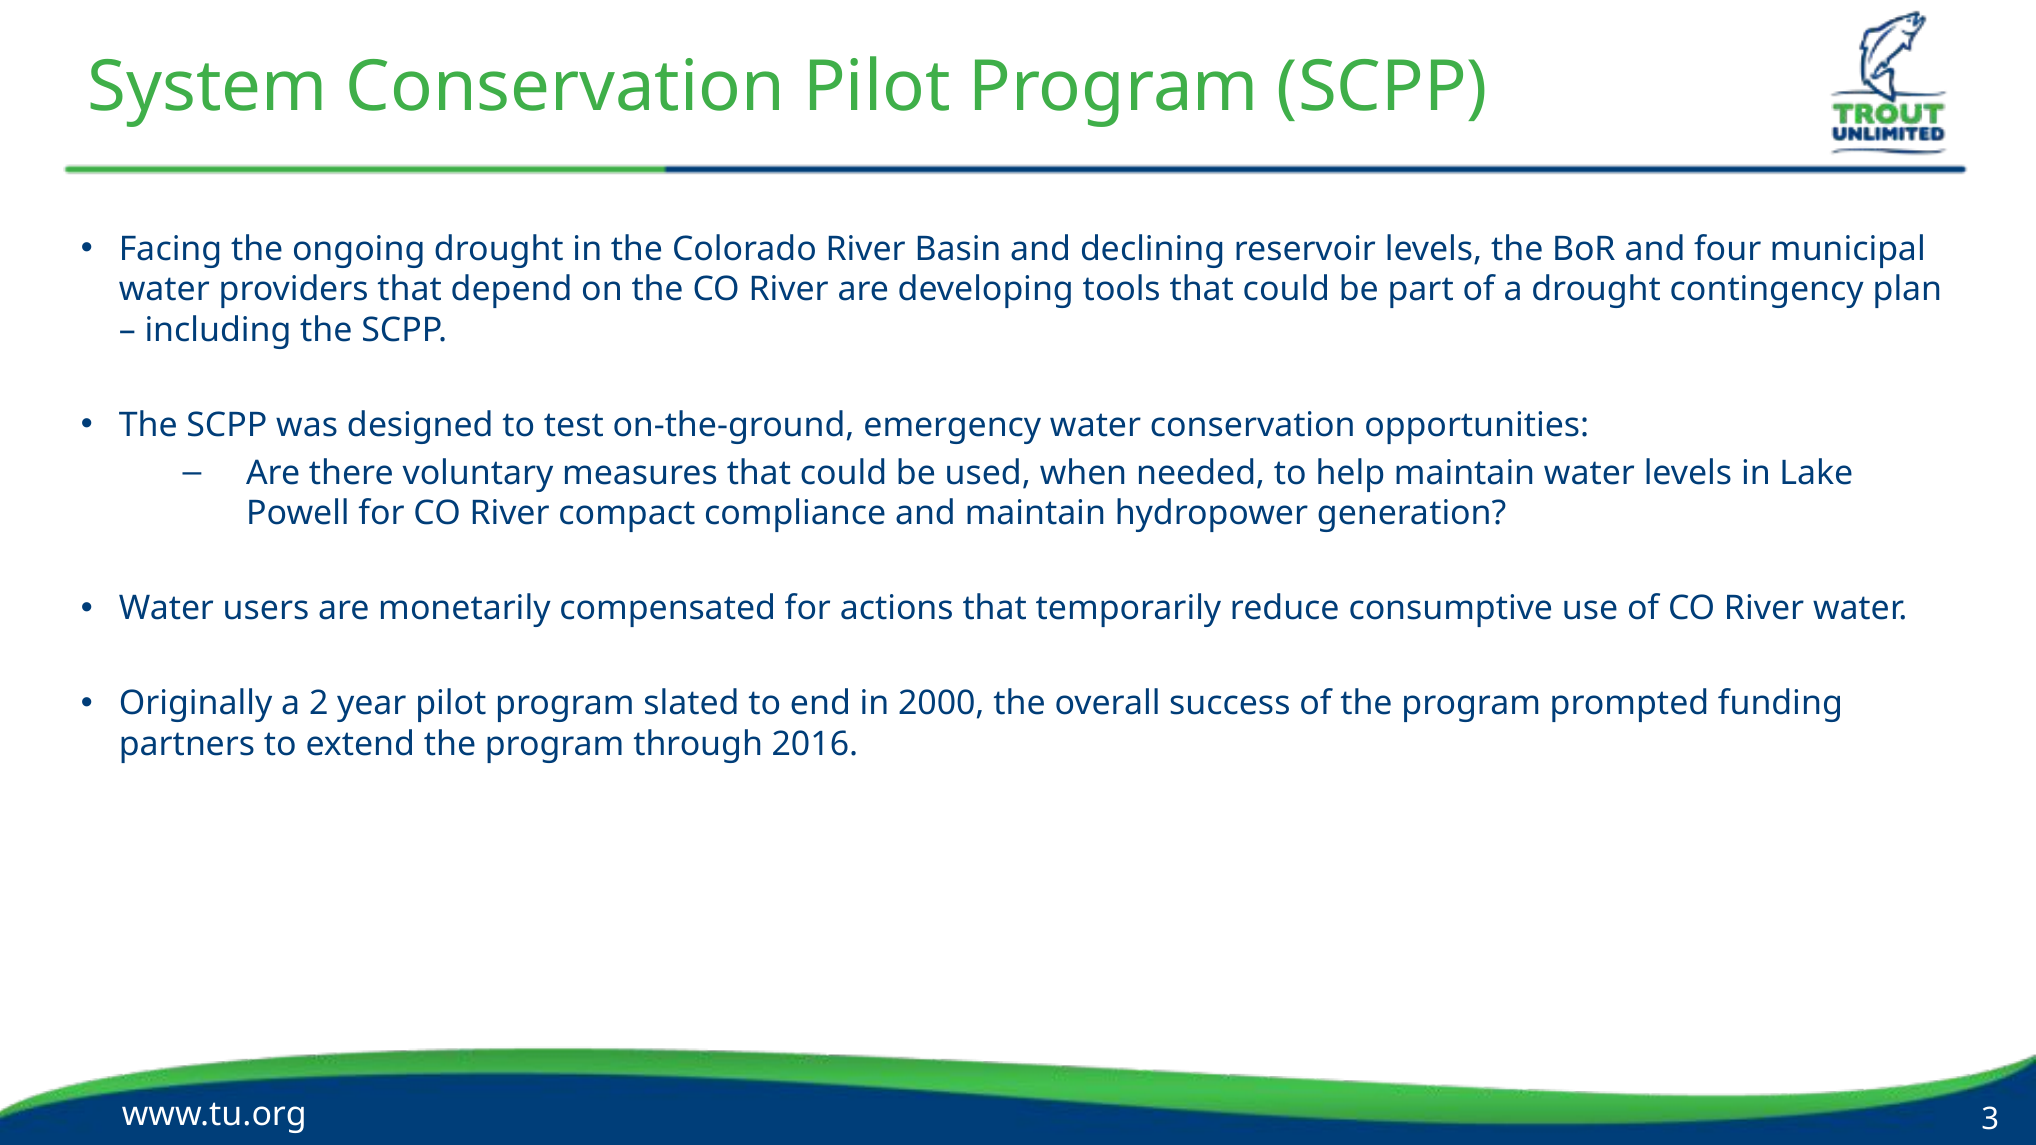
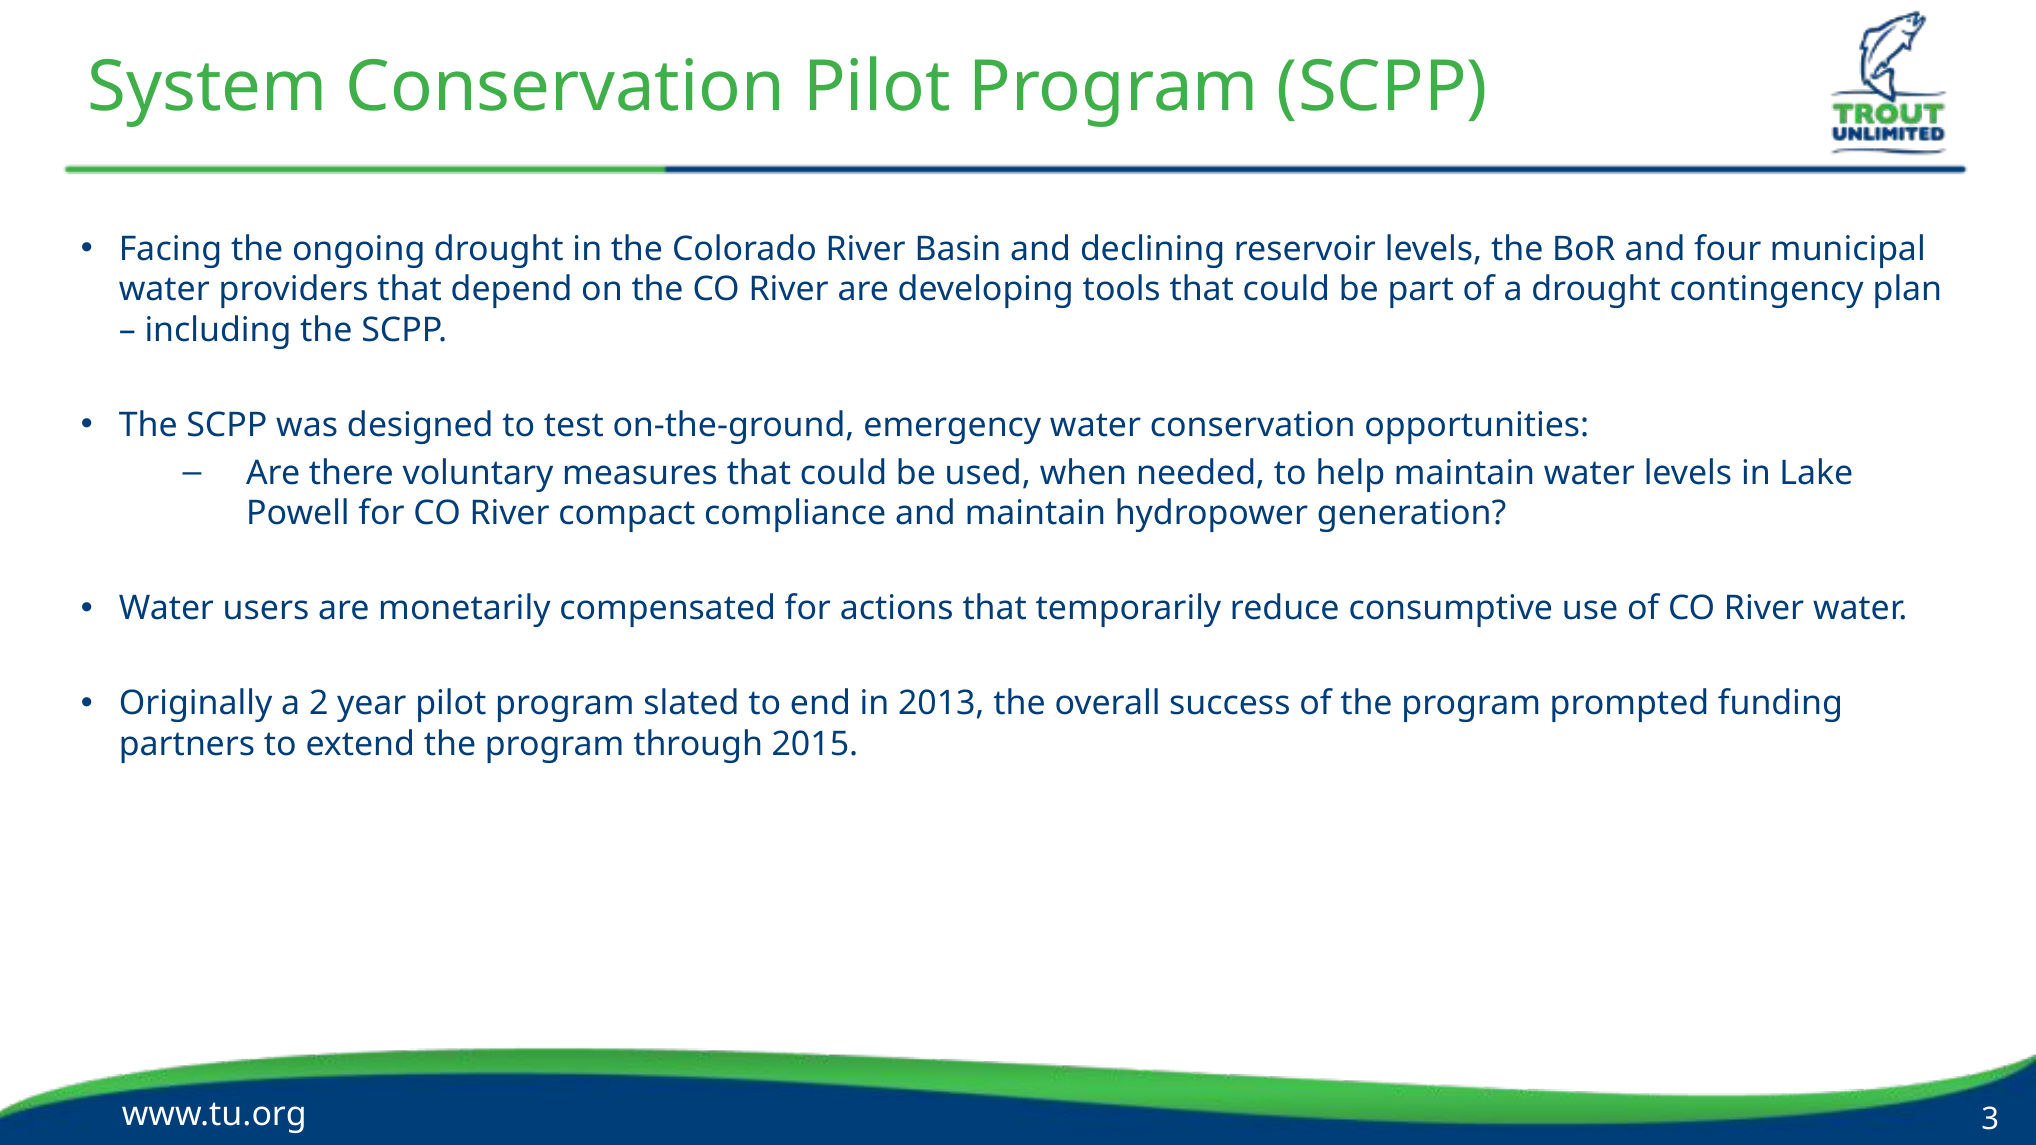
2000: 2000 -> 2013 (941, 704)
2016: 2016 -> 2015 (815, 745)
